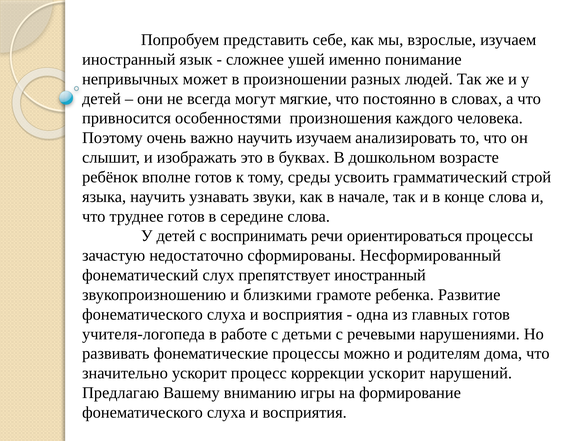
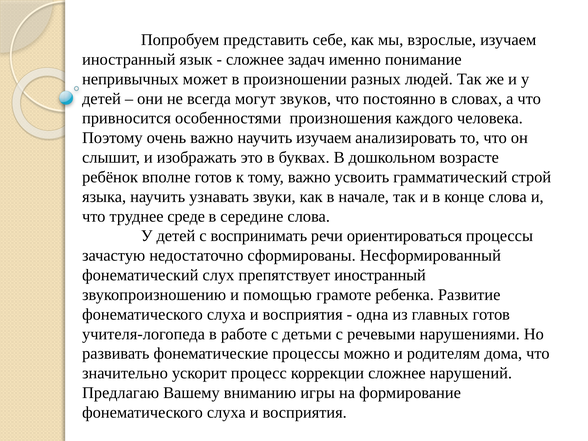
ушей: ушей -> задач (306, 59)
мягкие: мягкие -> звуков (305, 99)
тому среды: среды -> важно (309, 177)
труднее готов: готов -> среде (186, 216)
близкими: близкими -> помощью (278, 295)
коррекции ускорит: ускорит -> сложнее (397, 373)
